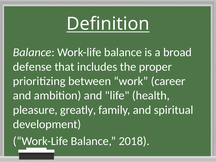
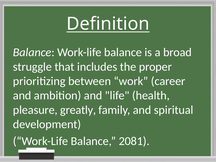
defense: defense -> struggle (32, 67)
2018: 2018 -> 2081 (134, 141)
